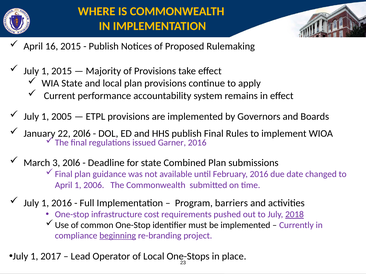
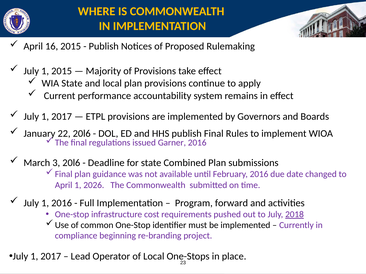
2005: 2005 -> 2017 (62, 117)
2006: 2006 -> 2026 (94, 186)
barriers: barriers -> forward (231, 203)
beginning underline: present -> none (118, 236)
